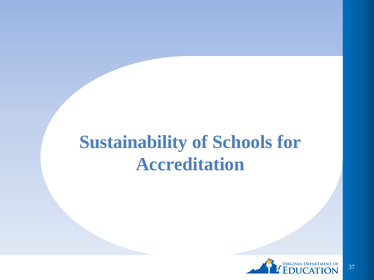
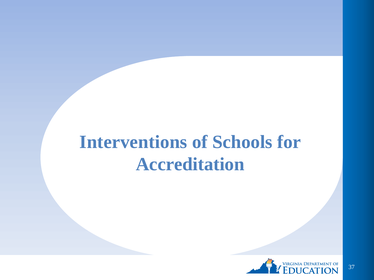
Sustainability: Sustainability -> Interventions (133, 142)
